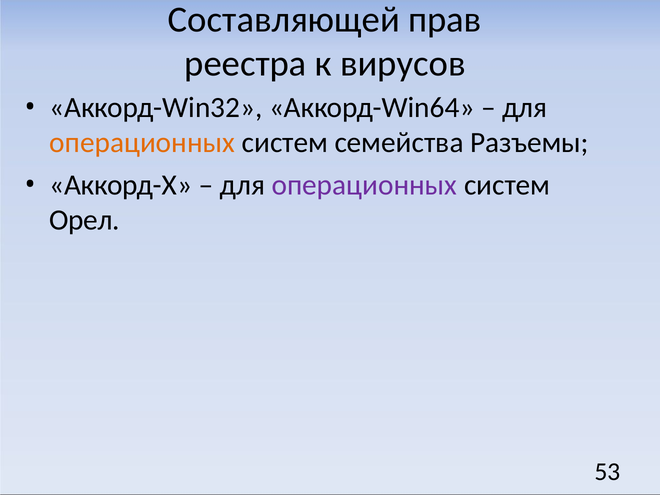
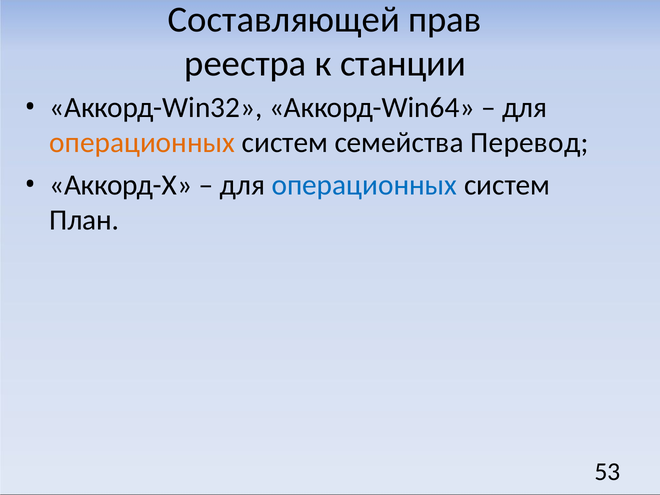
вирусов: вирусов -> станции (403, 63)
Разъемы: Разъемы -> Перевод (529, 143)
операционных colour: purple -> blue (364, 185)
Орел: Орел -> План (84, 220)
